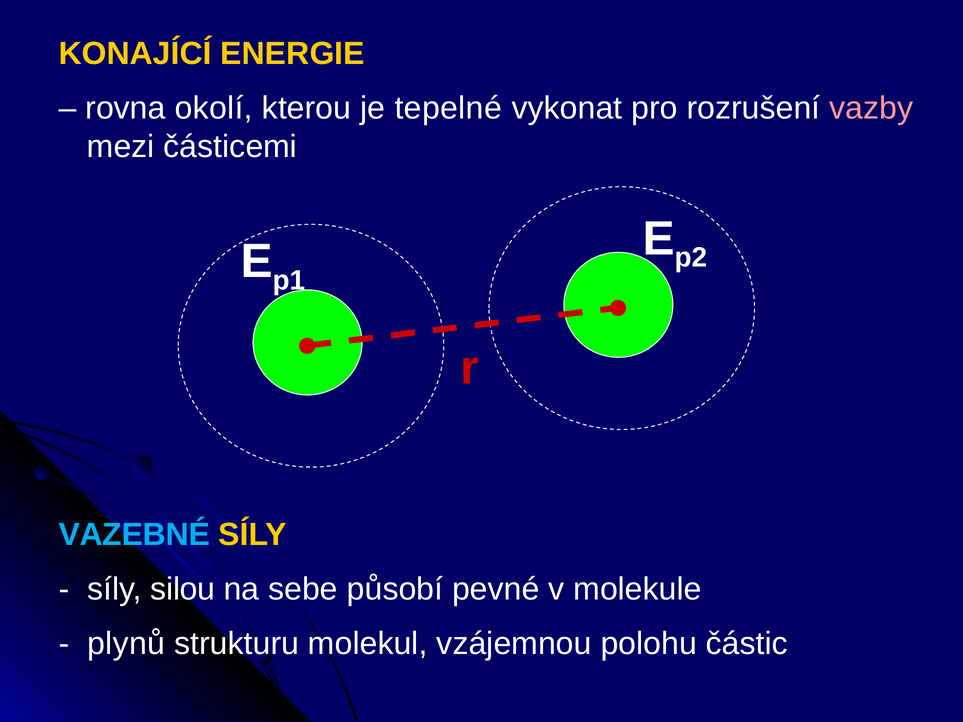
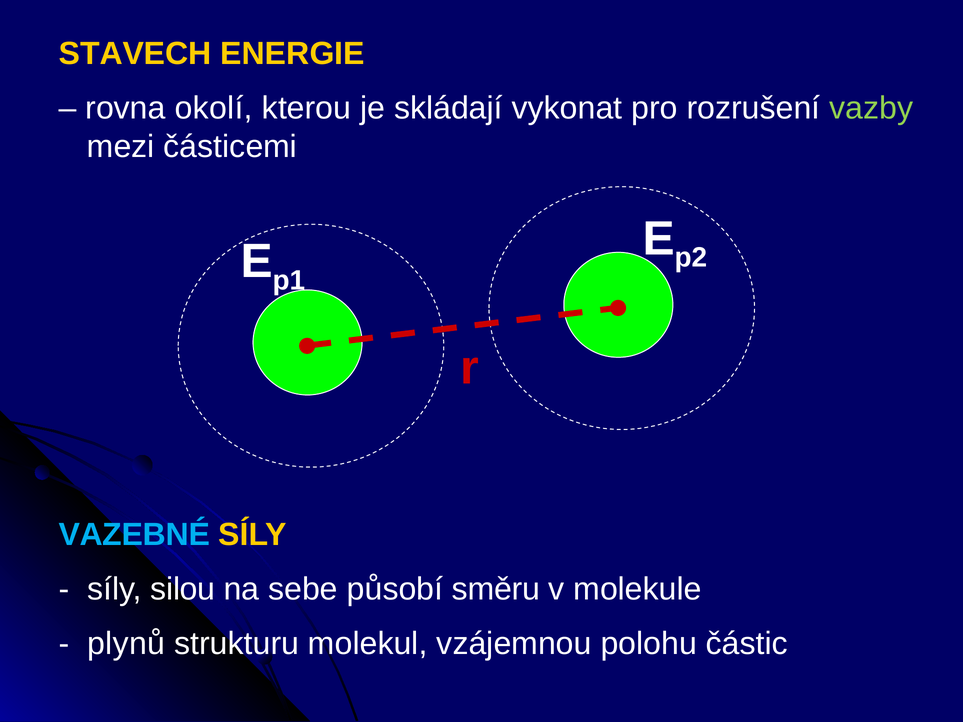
KONAJÍCÍ: KONAJÍCÍ -> STAVECH (135, 54)
tepelné: tepelné -> skládají (448, 108)
vazby colour: pink -> light green (871, 108)
pevné: pevné -> směru (496, 589)
